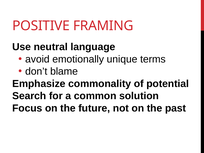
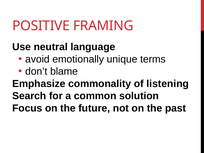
potential: potential -> listening (168, 84)
